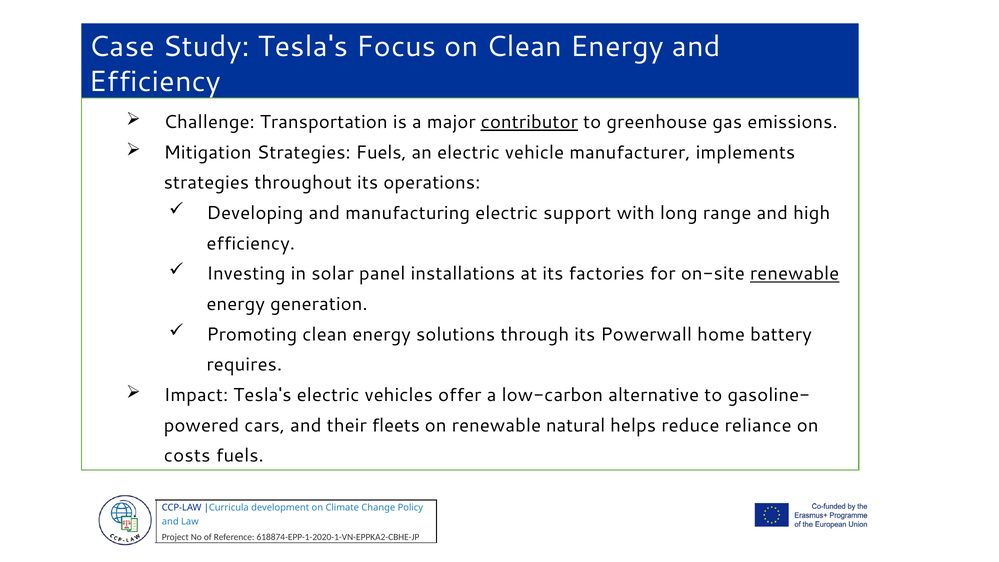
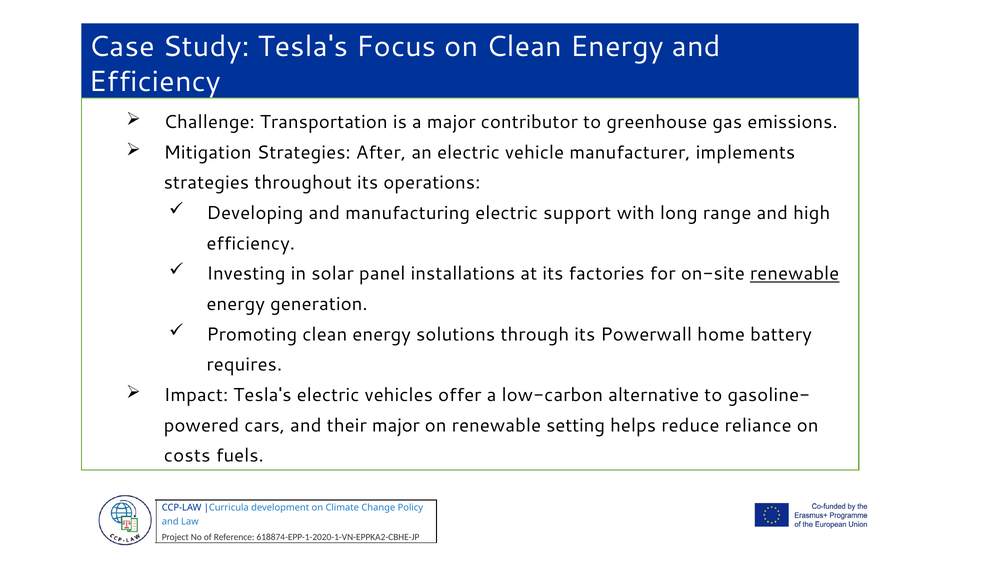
contributor underline: present -> none (529, 122)
Strategies Fuels: Fuels -> After (381, 152)
their fleets: fleets -> major (396, 425)
natural: natural -> setting (576, 425)
